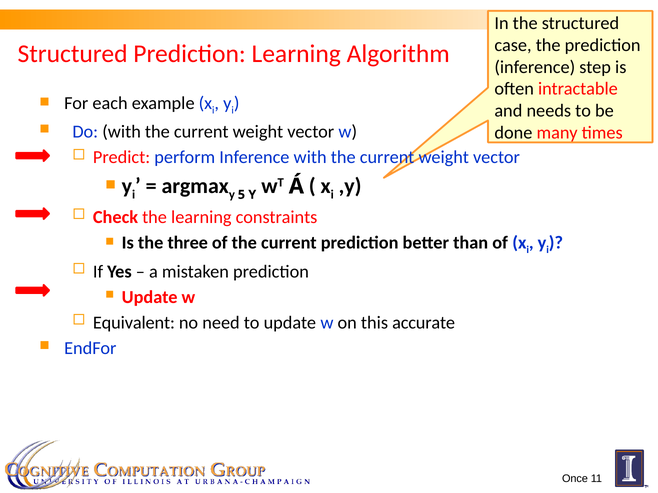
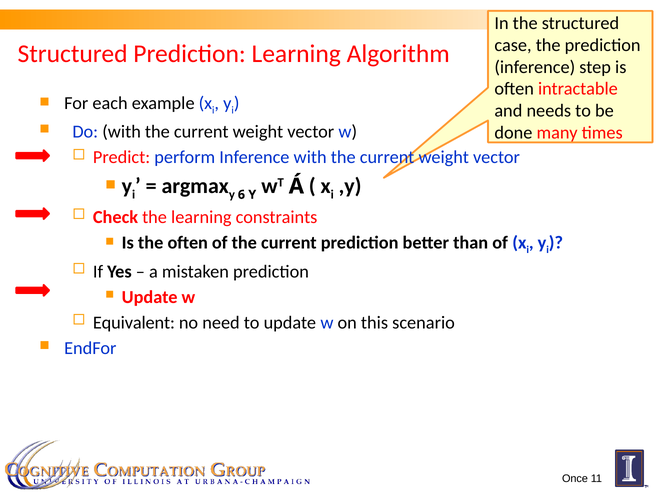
5: 5 -> 6 (241, 195)
the three: three -> often (188, 243)
accurate: accurate -> scenario (424, 323)
